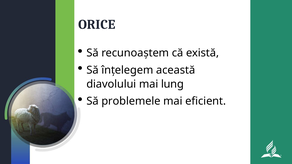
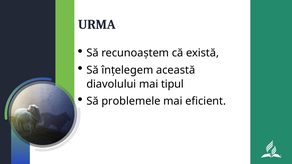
ORICE: ORICE -> URMA (97, 25)
lung: lung -> tipul (172, 84)
